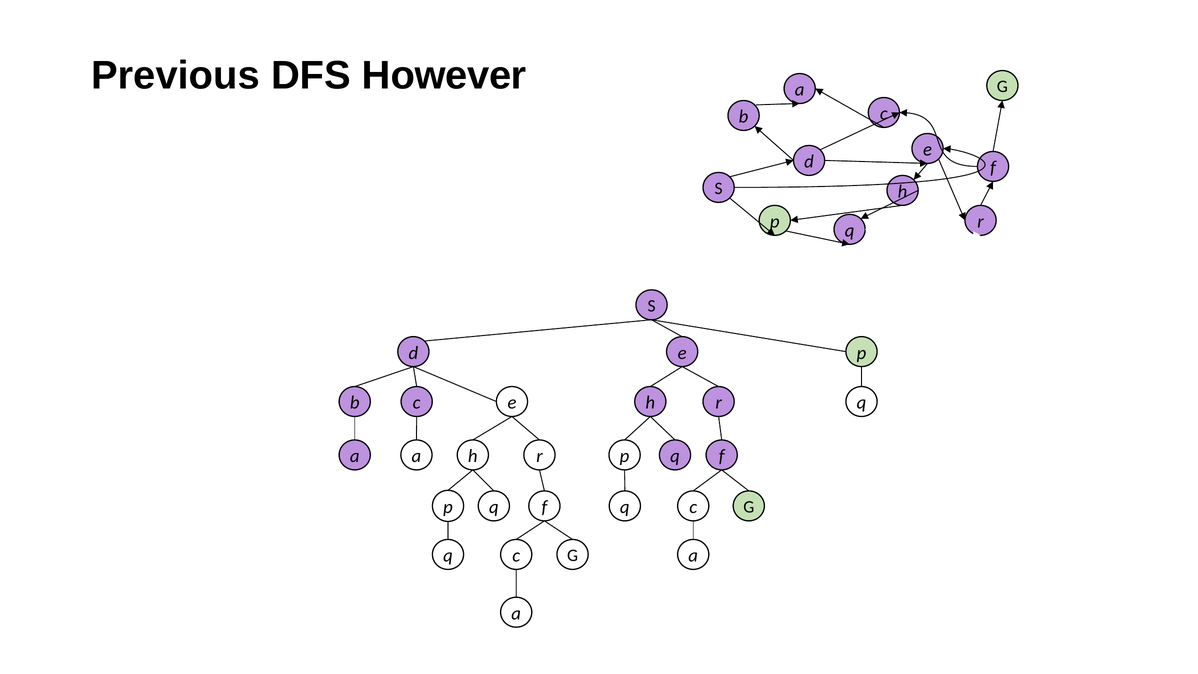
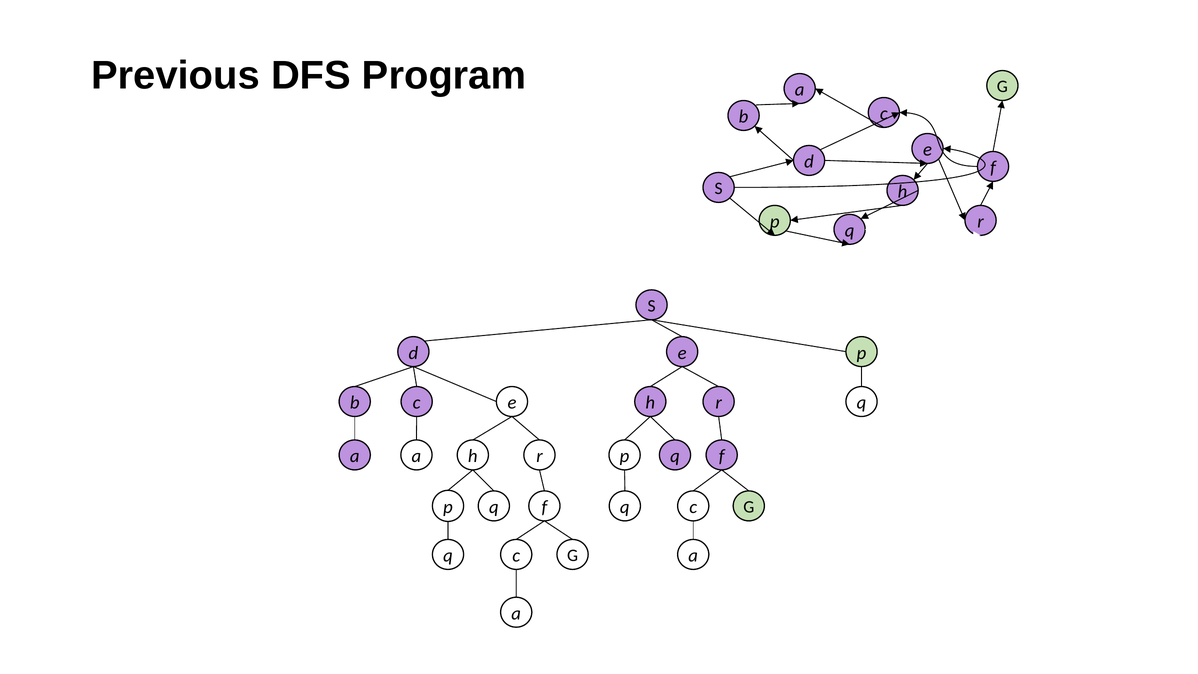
However: However -> Program (444, 76)
